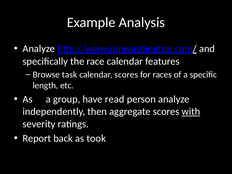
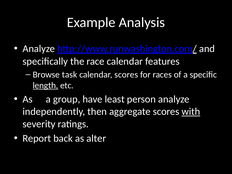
length underline: none -> present (45, 85)
read: read -> least (115, 99)
took: took -> alter (96, 138)
